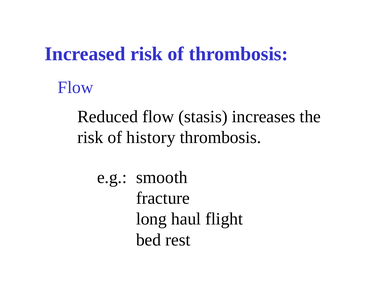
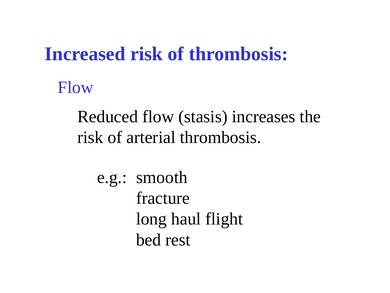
history: history -> arterial (151, 137)
